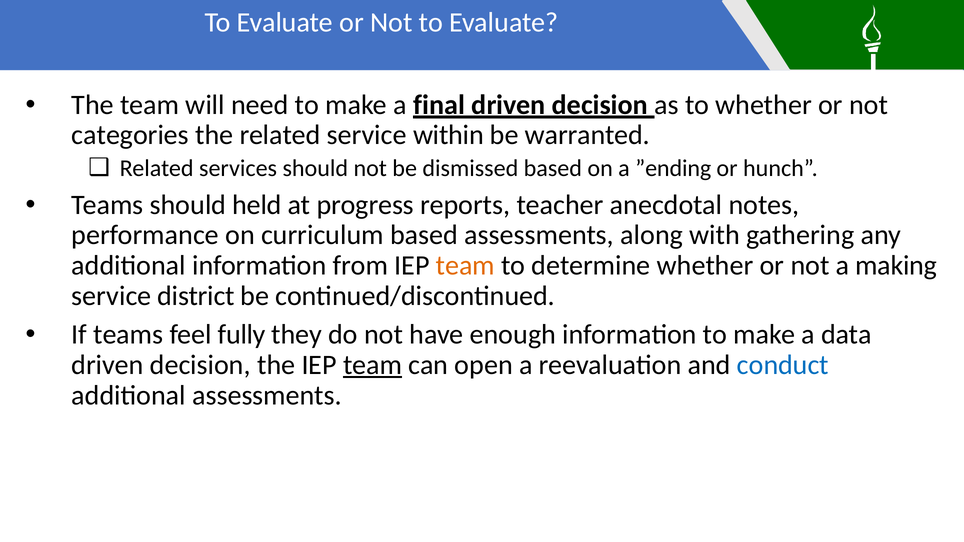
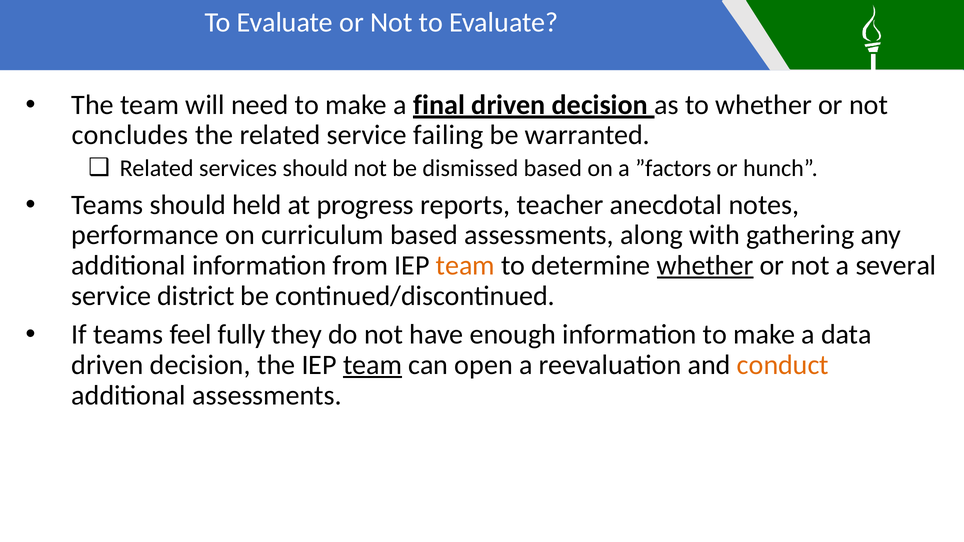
categories: categories -> concludes (130, 135)
within: within -> failing (448, 135)
”ending: ”ending -> ”factors (673, 168)
whether underline: none -> present (705, 266)
making: making -> several (896, 266)
conduct colour: blue -> orange (783, 365)
